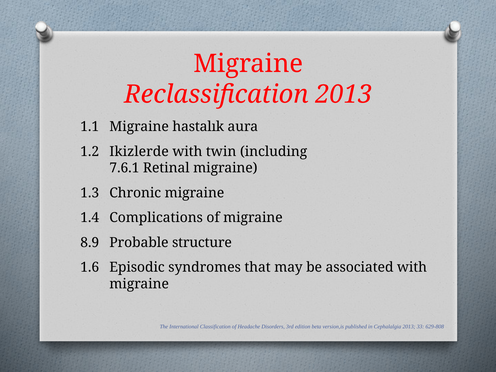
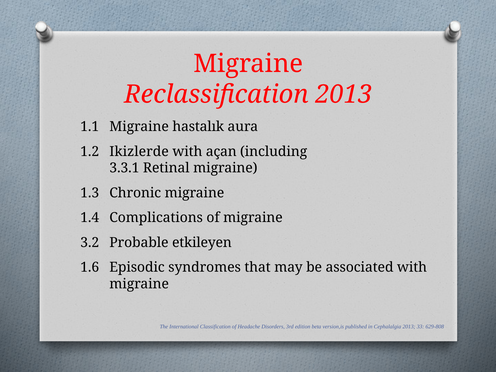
twin: twin -> açan (221, 152)
7.6.1: 7.6.1 -> 3.3.1 (124, 168)
8.9: 8.9 -> 3.2 (90, 243)
structure: structure -> etkileyen (202, 243)
